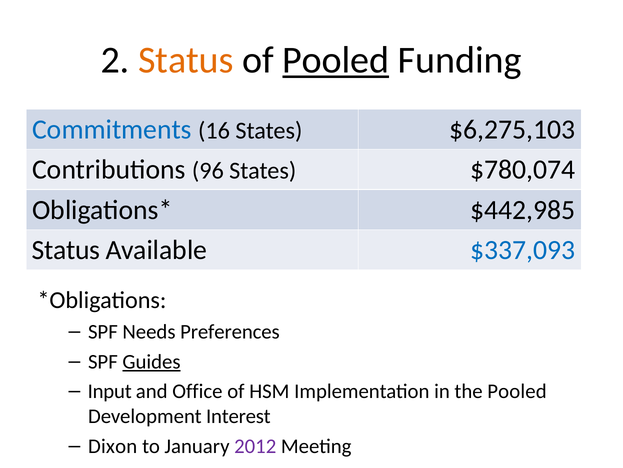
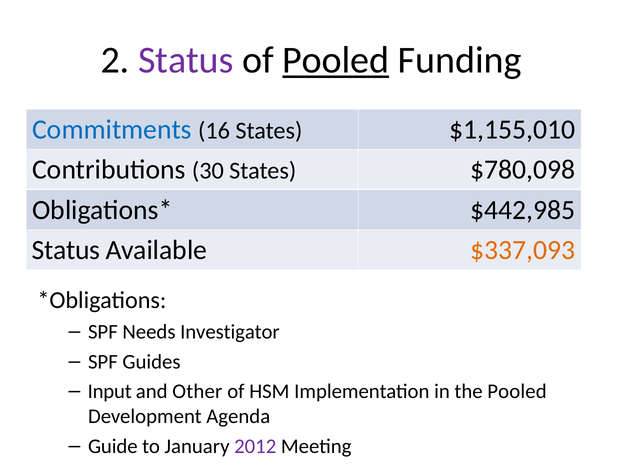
Status colour: orange -> purple (186, 60)
$6,275,103: $6,275,103 -> $1,155,010 (512, 129)
96: 96 -> 30 (208, 171)
$780,074: $780,074 -> $780,098 (523, 169)
$337,093 colour: blue -> orange (523, 250)
Preferences: Preferences -> Investigator (230, 331)
Guides underline: present -> none (152, 361)
Office: Office -> Other (197, 391)
Interest: Interest -> Agenda (238, 416)
Dixon: Dixon -> Guide (113, 446)
